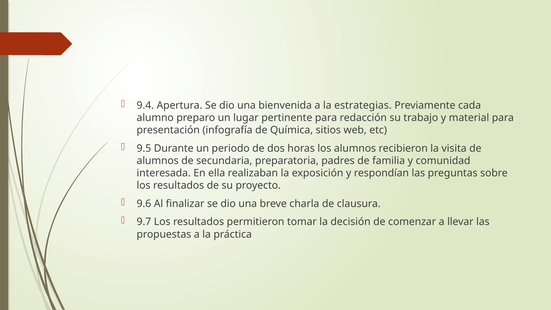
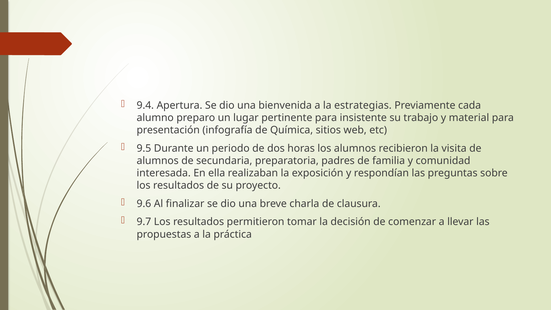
redacción: redacción -> insistente (363, 118)
